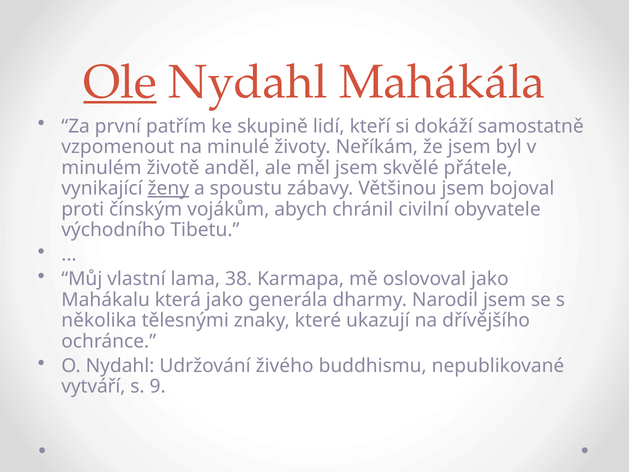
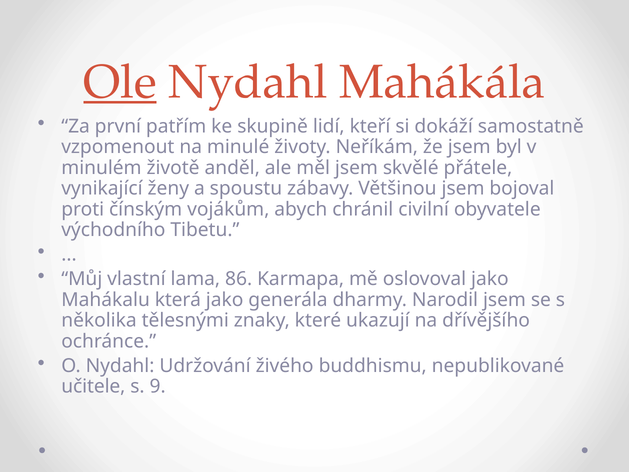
ženy underline: present -> none (168, 188)
38: 38 -> 86 (239, 279)
vytváří: vytváří -> učitele (93, 386)
